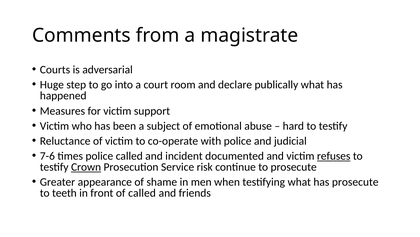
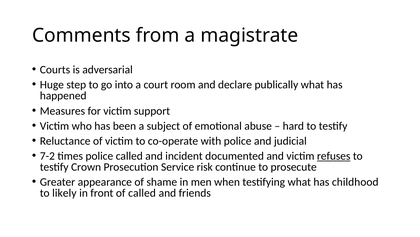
7-6: 7-6 -> 7-2 (47, 156)
Crown underline: present -> none (86, 167)
has prosecute: prosecute -> childhood (355, 182)
teeth: teeth -> likely (64, 193)
